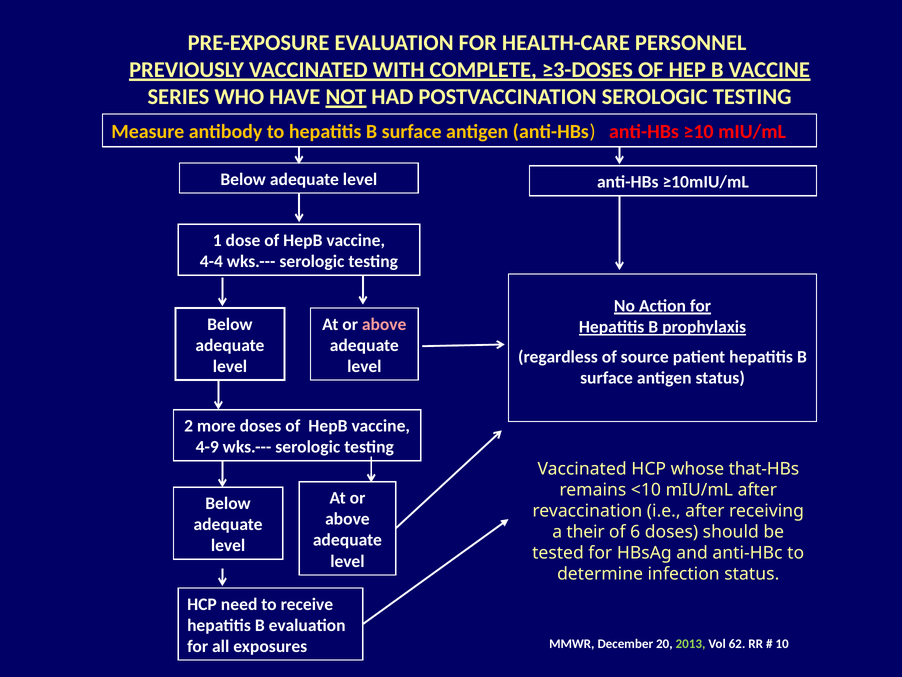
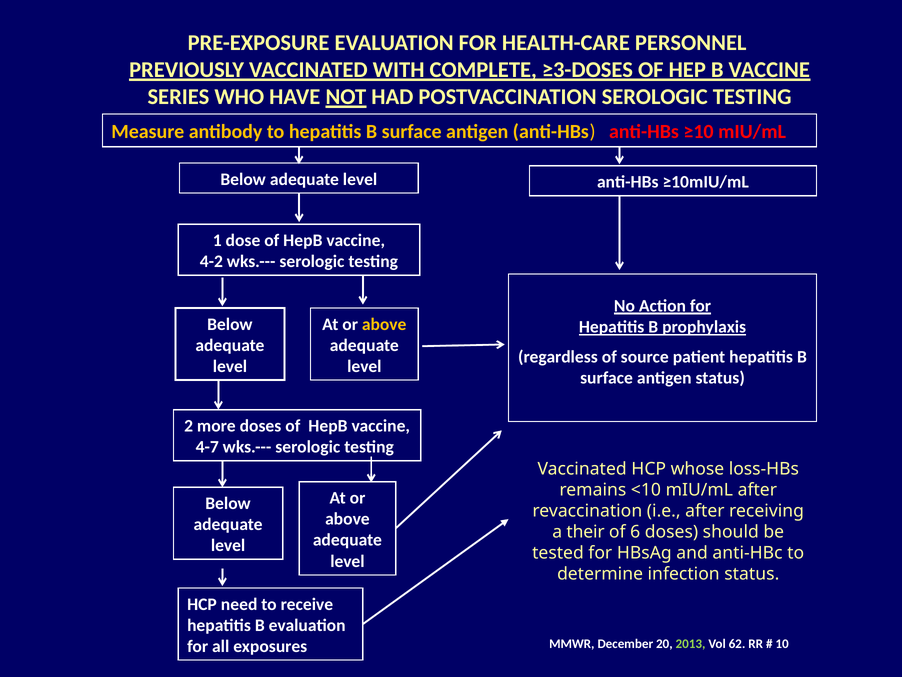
4-4: 4-4 -> 4-2 (211, 261)
above colour: pink -> yellow (384, 324)
4-9: 4-9 -> 4-7 (207, 447)
that-HBs: that-HBs -> loss-HBs (764, 468)
